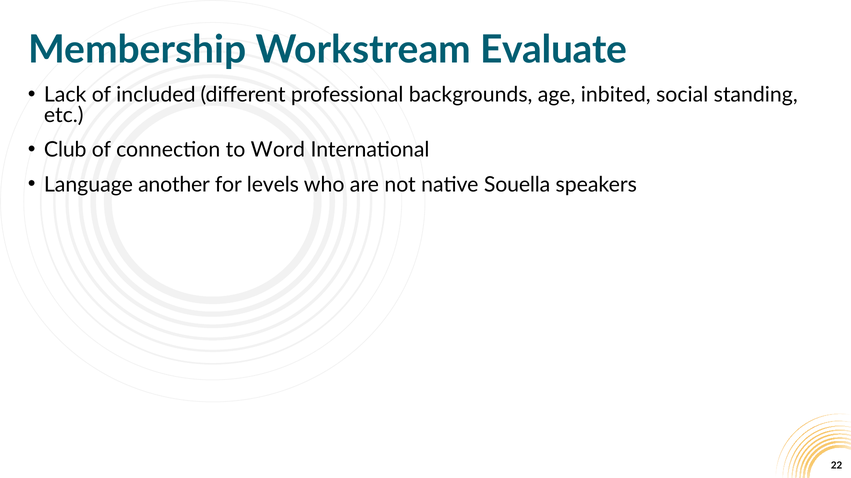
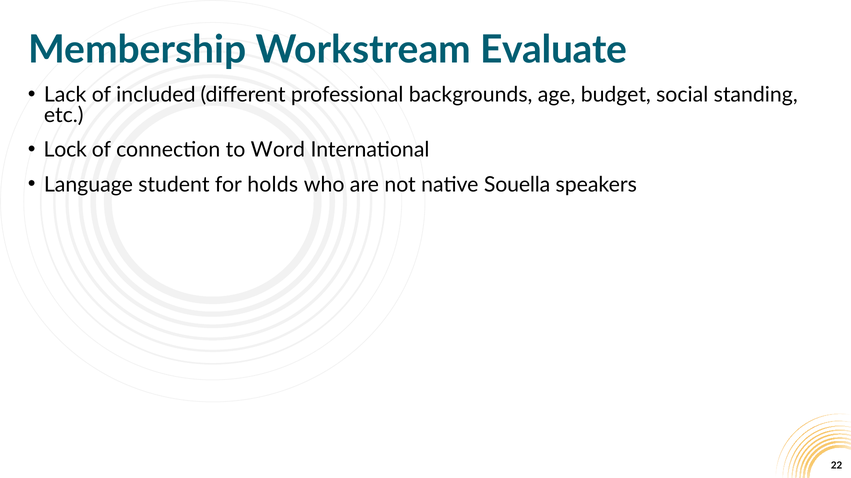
inbited: inbited -> budget (616, 95)
Club: Club -> Lock (65, 150)
another: another -> student (174, 185)
levels: levels -> holds (273, 185)
